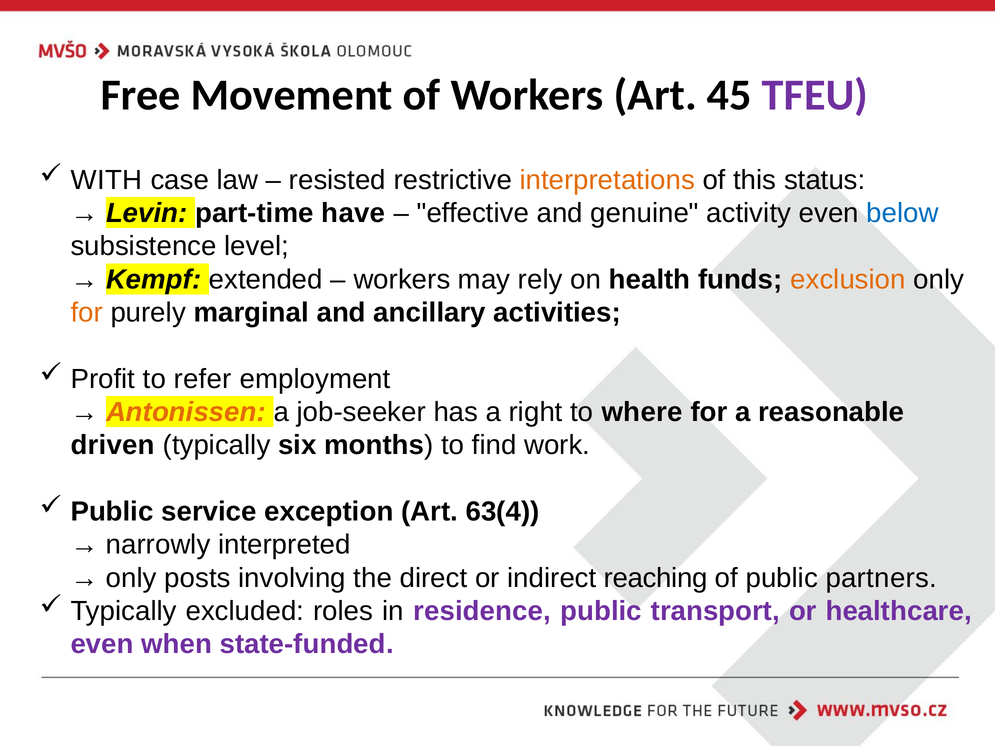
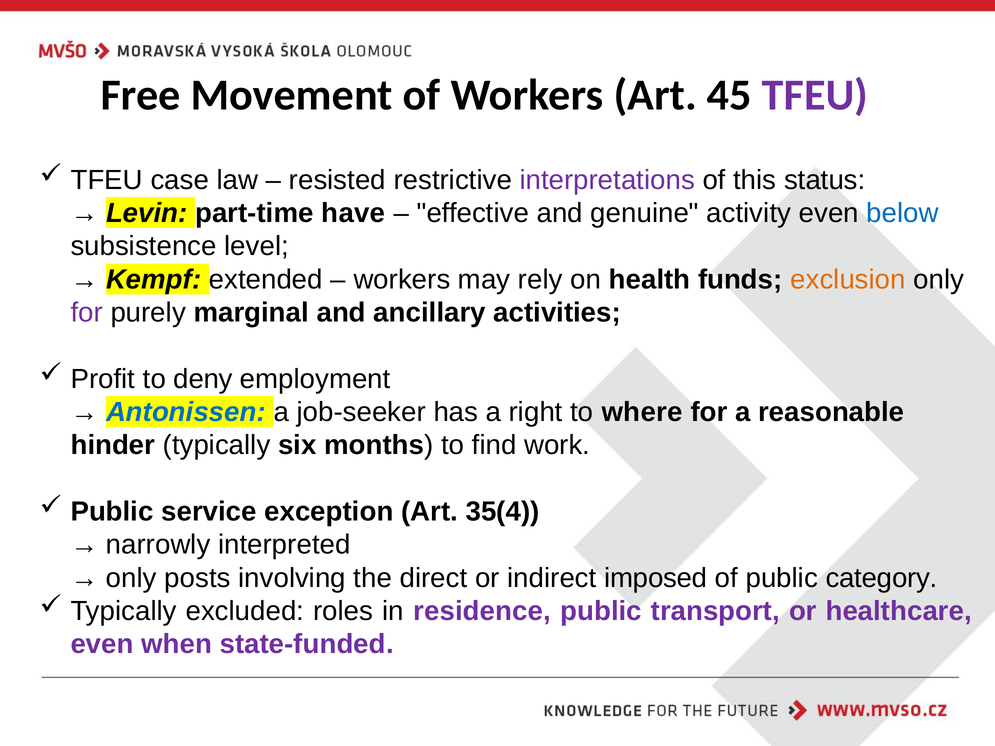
WITH: WITH -> TFEU (107, 180)
interpretations colour: orange -> purple (607, 180)
for colour: orange -> purple (87, 313)
refer: refer -> deny (203, 379)
Antonissen colour: orange -> blue (186, 412)
driven: driven -> hinder (113, 445)
63(4: 63(4 -> 35(4 (503, 512)
reaching: reaching -> imposed (656, 578)
partners: partners -> category (882, 578)
